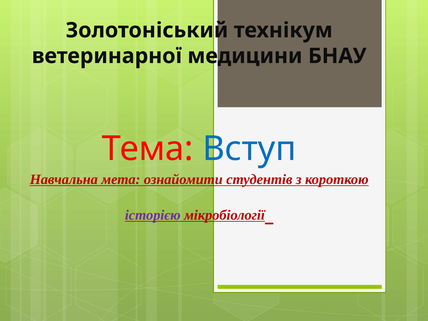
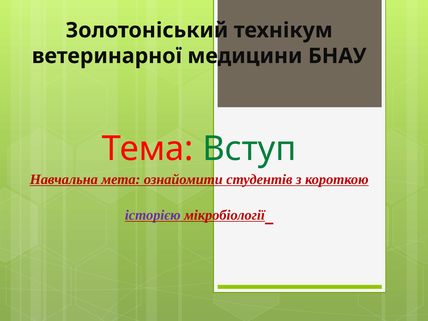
Вступ colour: blue -> green (249, 149)
